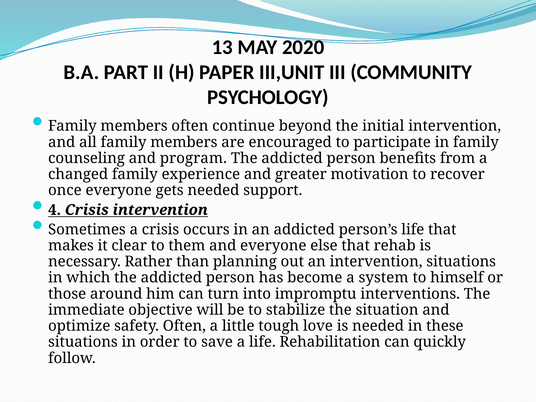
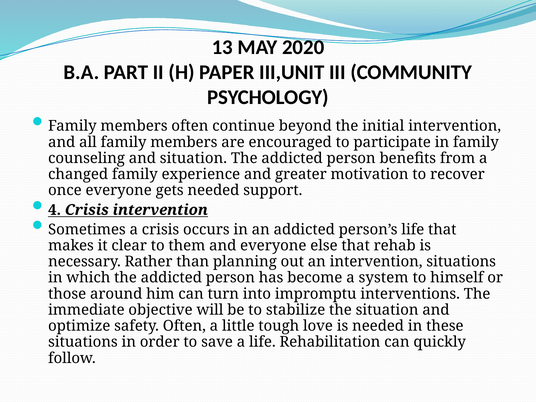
and program: program -> situation (193, 158)
